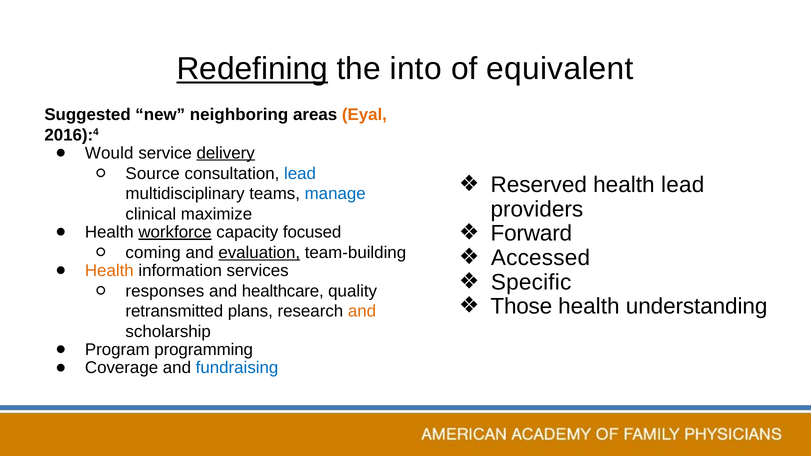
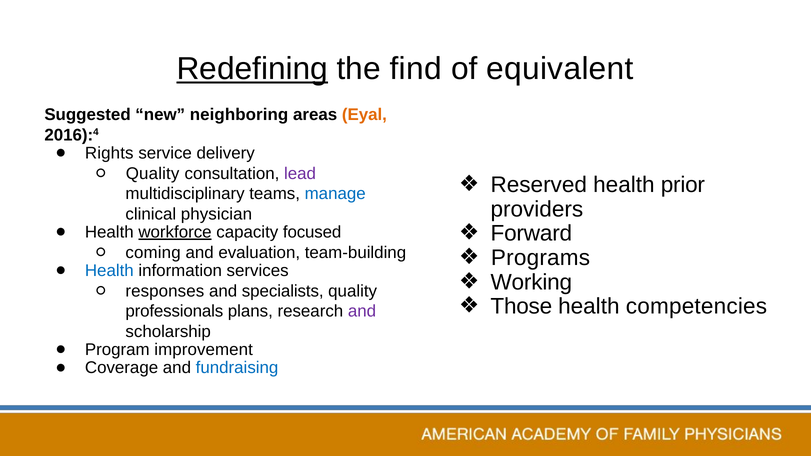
into: into -> find (416, 69)
Would: Would -> Rights (109, 153)
delivery underline: present -> none (226, 153)
Source: Source -> Quality (153, 174)
lead colour: blue -> purple (300, 174)
health lead: lead -> prior (683, 185)
maximize: maximize -> physician (216, 214)
evaluation underline: present -> none (259, 253)
Accessed: Accessed -> Programs (541, 258)
Health colour: orange -> blue (109, 271)
Specific: Specific -> Working (531, 282)
healthcare: healthcare -> specialists (283, 291)
understanding: understanding -> competencies (696, 307)
retransmitted: retransmitted -> professionals (174, 311)
and colour: orange -> purple (362, 311)
programming: programming -> improvement (204, 350)
